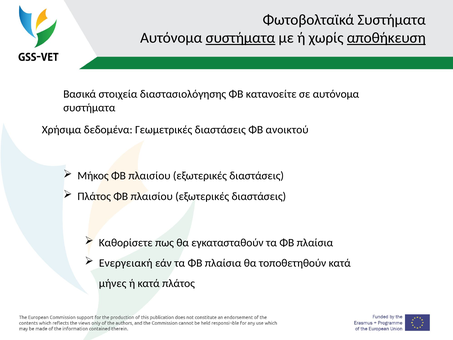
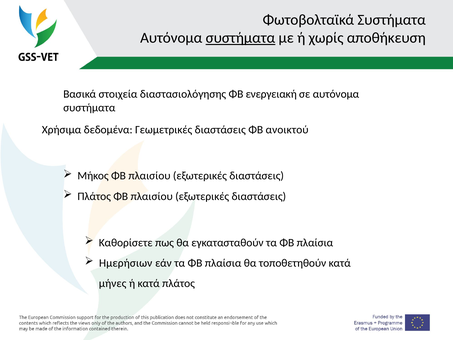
αποθήκευση underline: present -> none (386, 38)
κατανοείτε: κατανοείτε -> ενεργειακή (271, 94)
Ενεργειακή: Ενεργειακή -> Ημερήσιων (126, 263)
